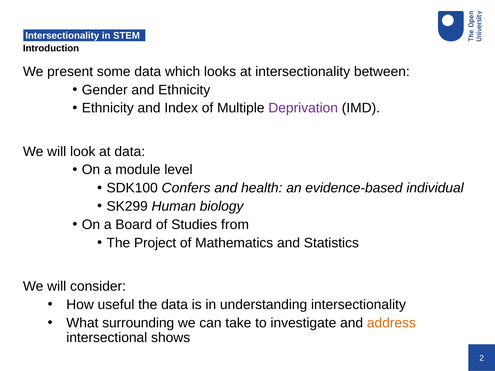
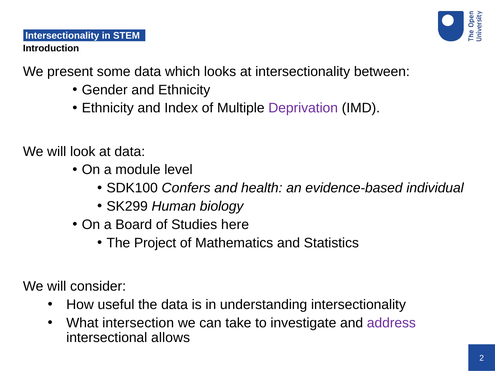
from: from -> here (235, 225)
surrounding: surrounding -> intersection (138, 323)
address colour: orange -> purple (391, 323)
shows: shows -> allows (171, 338)
